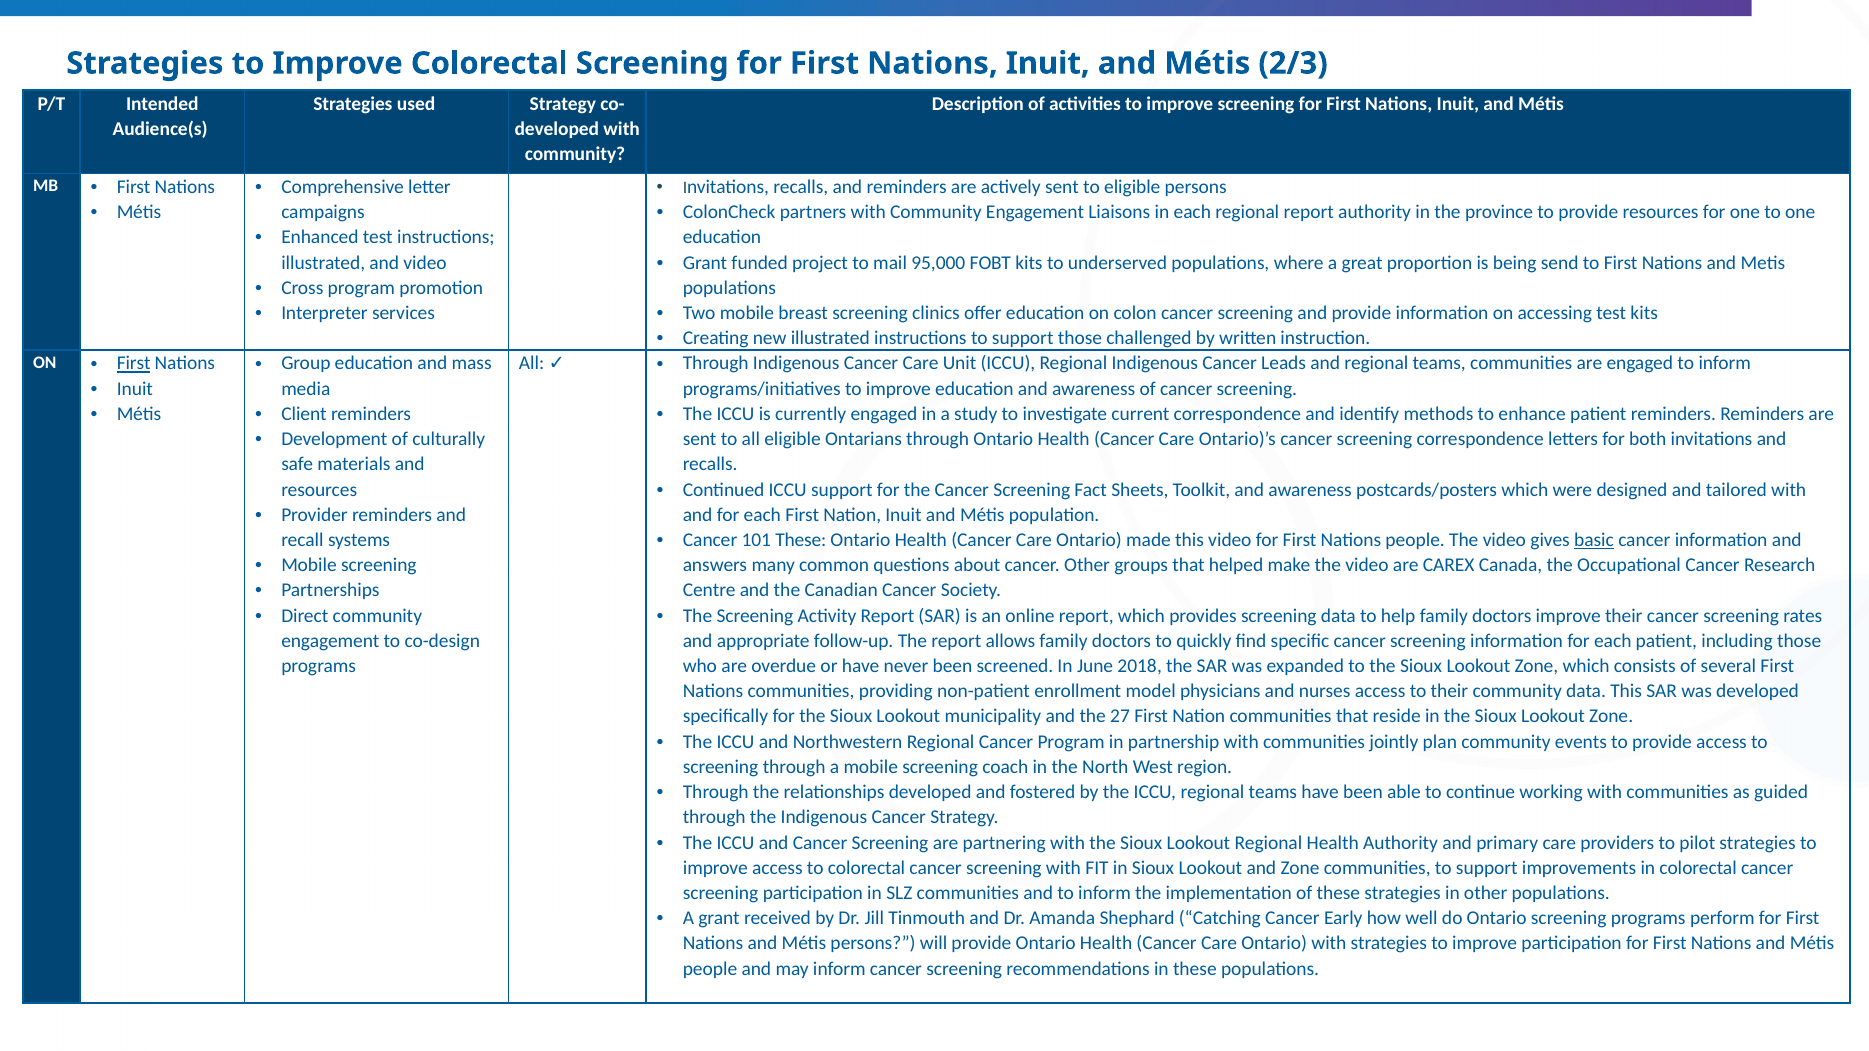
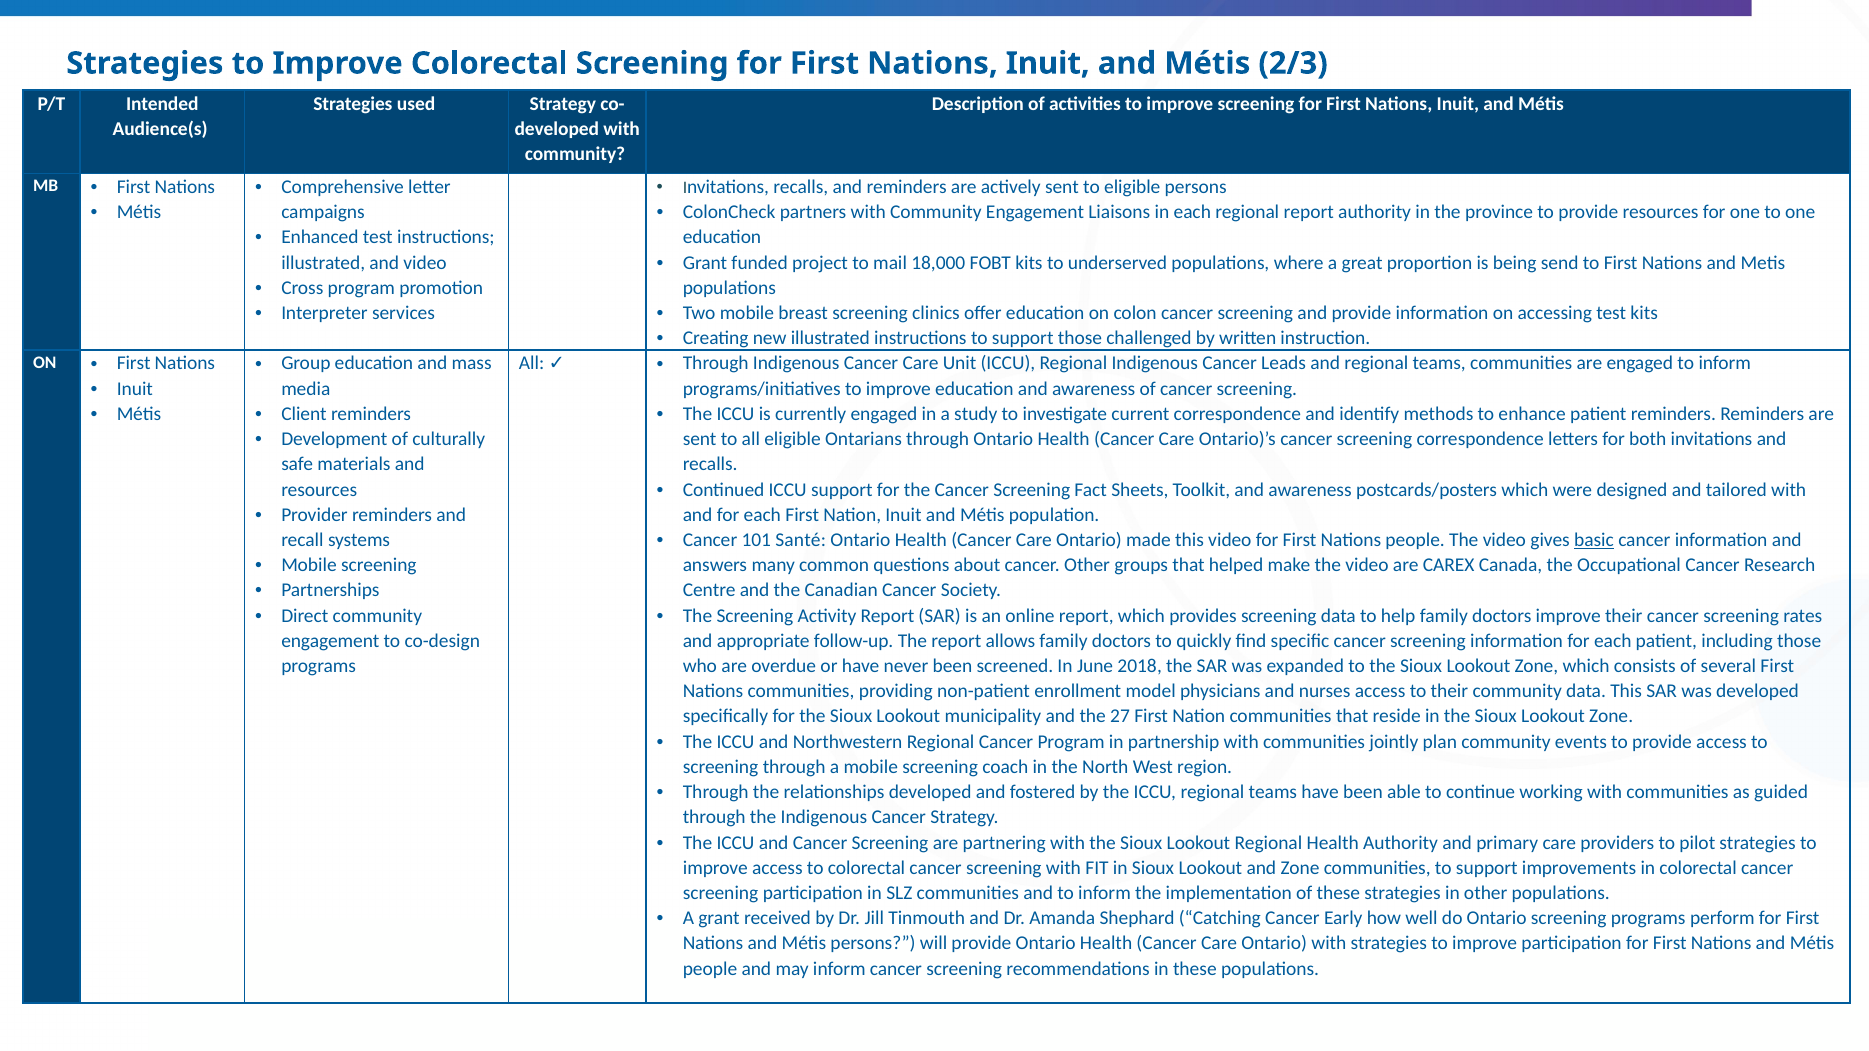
95,000: 95,000 -> 18,000 (938, 263)
First underline: present -> none (134, 364)
101 These: These -> Santé (801, 540)
